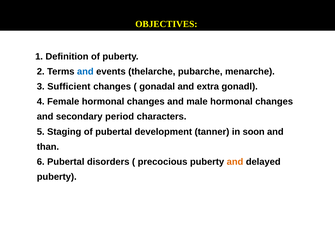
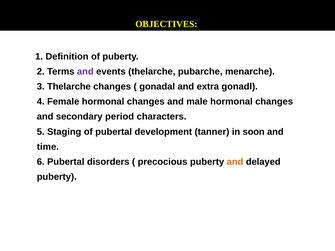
and colour: blue -> purple (85, 72)
3 Sufficient: Sufficient -> Thelarche (69, 87)
than: than -> time (48, 147)
